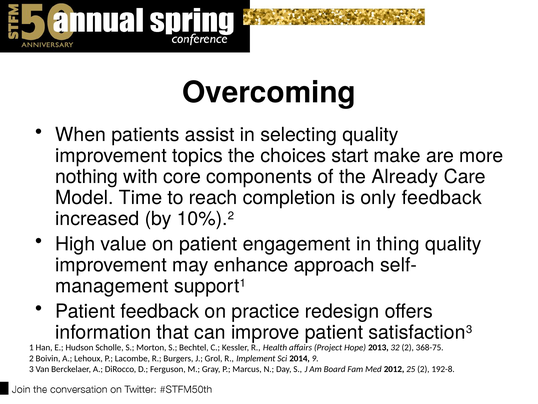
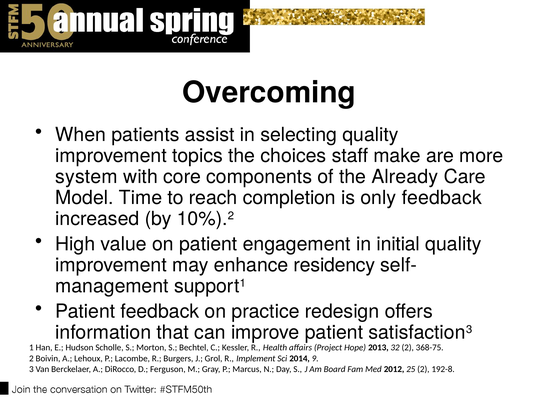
start: start -> staff (350, 156)
nothing: nothing -> system (87, 177)
thing: thing -> initial (398, 244)
approach: approach -> residency (334, 265)
